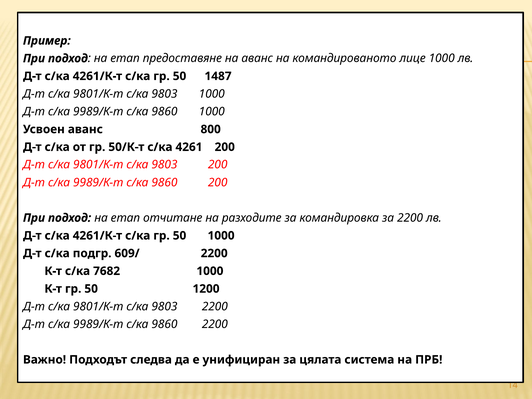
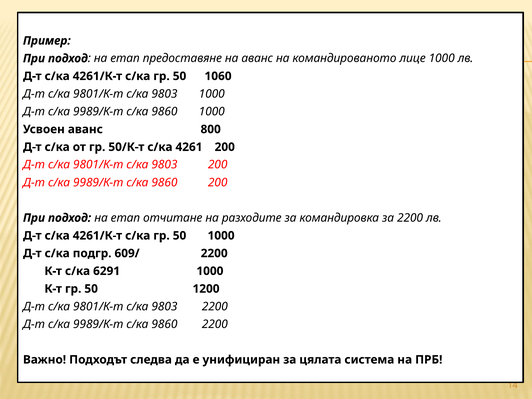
1487: 1487 -> 1060 (218, 76)
7682: 7682 -> 6291 (107, 271)
